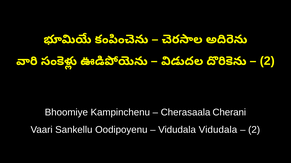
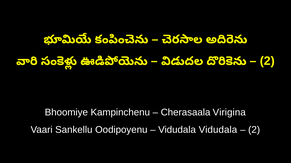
Cherani: Cherani -> Virigina (229, 113)
